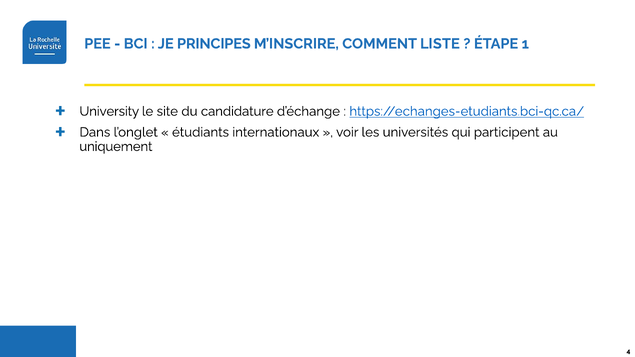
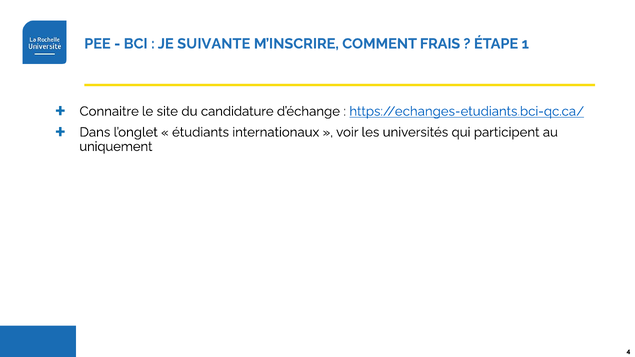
PRINCIPES: PRINCIPES -> SUIVANTE (214, 44)
LISTE: LISTE -> FRAIS (440, 44)
University: University -> Connaitre (109, 111)
